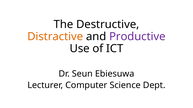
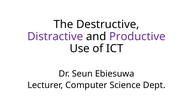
Distractive colour: orange -> purple (55, 37)
